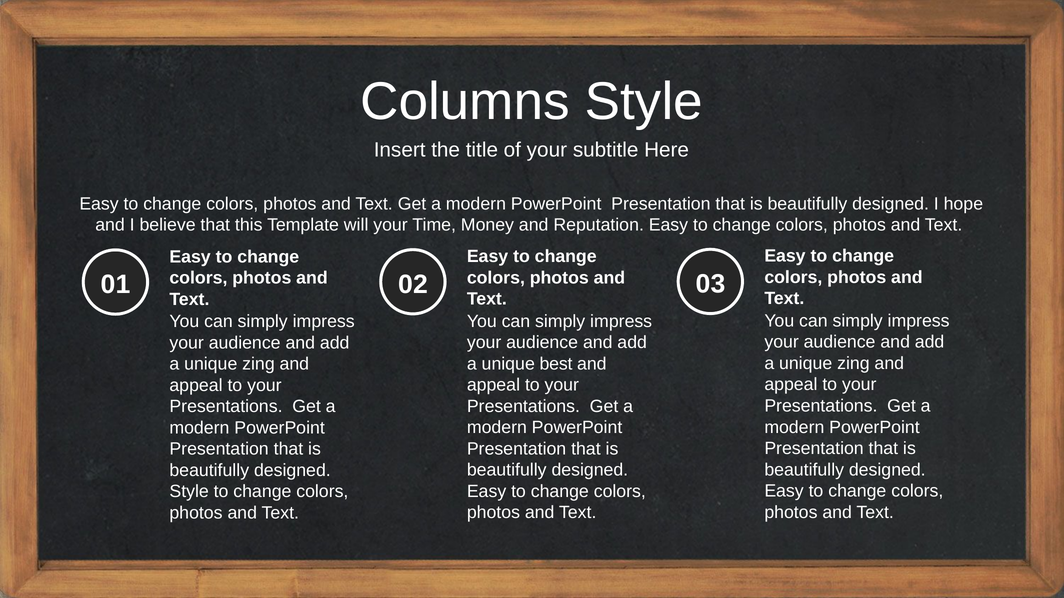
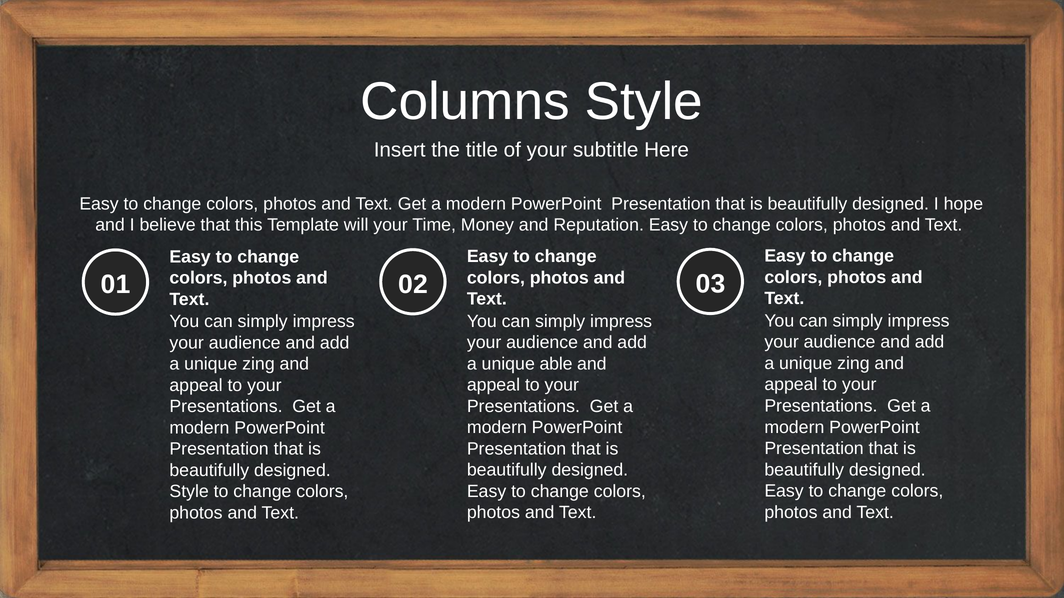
best: best -> able (556, 364)
